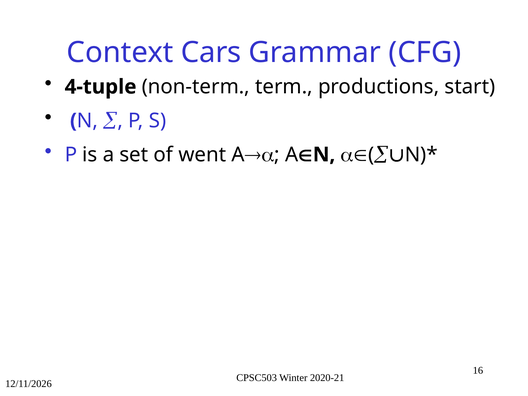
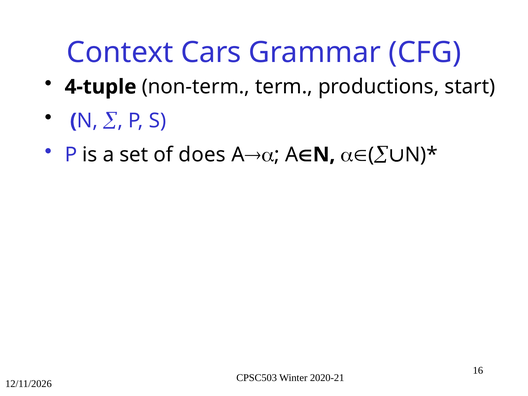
went: went -> does (202, 155)
